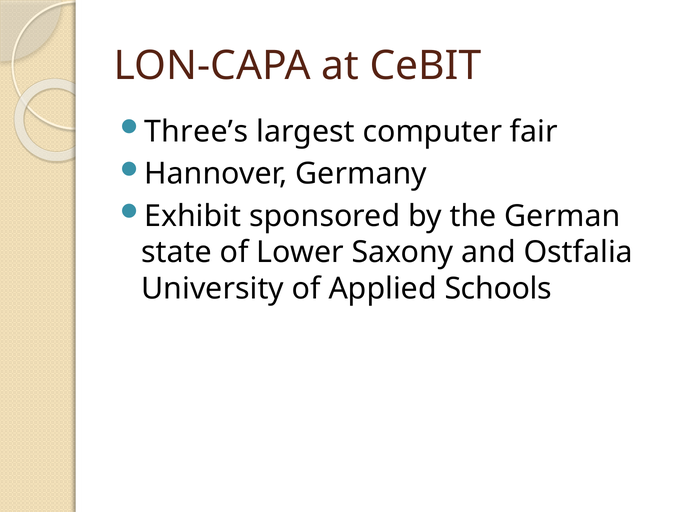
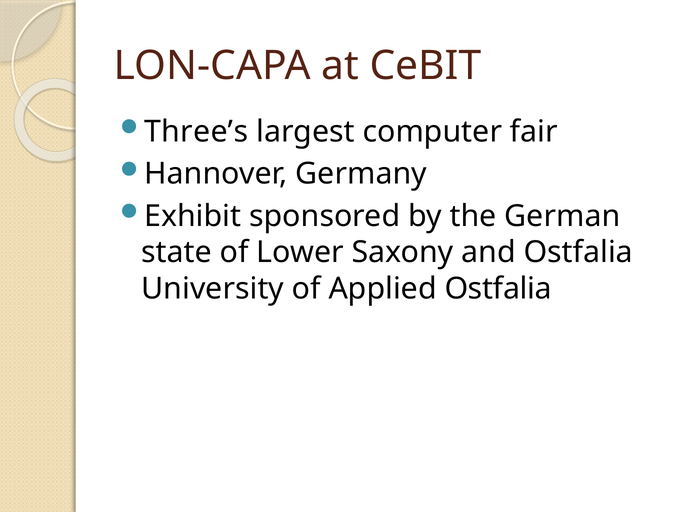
Applied Schools: Schools -> Ostfalia (498, 289)
